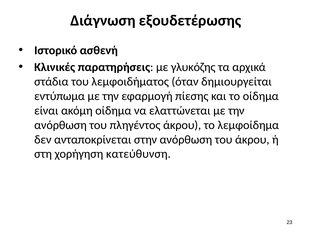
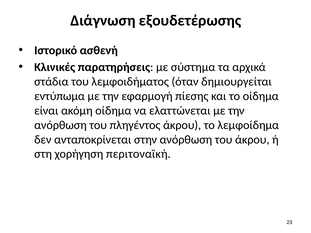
γλυκόζης: γλυκόζης -> σύστημα (193, 67)
κατεύθυνση: κατεύθυνση -> περιτοναϊκή (138, 154)
